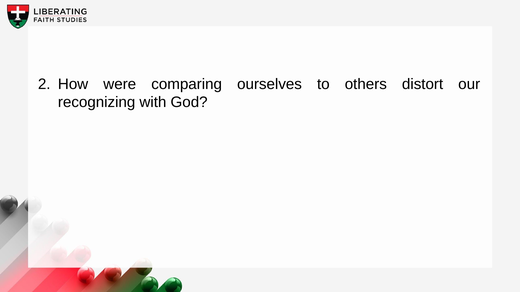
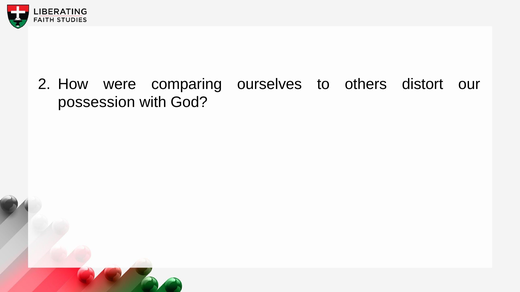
recognizing: recognizing -> possession (97, 102)
